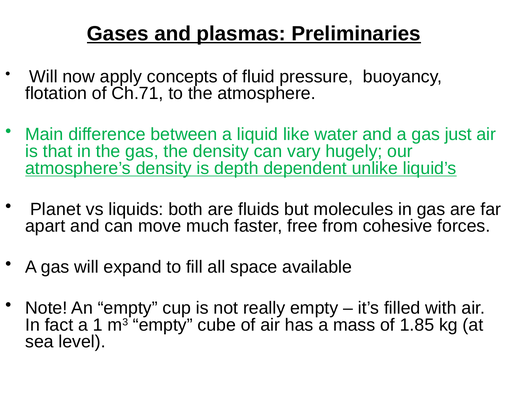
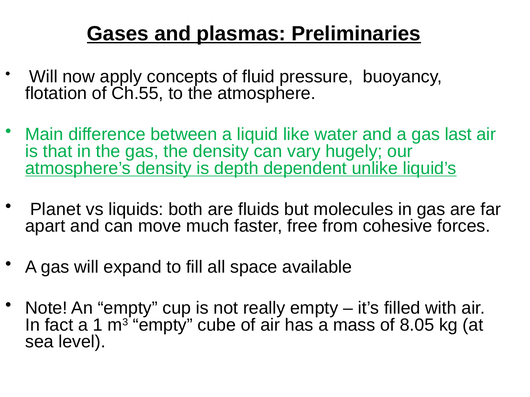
Ch.71: Ch.71 -> Ch.55 (138, 94)
just: just -> last (458, 135)
1.85: 1.85 -> 8.05 (417, 325)
